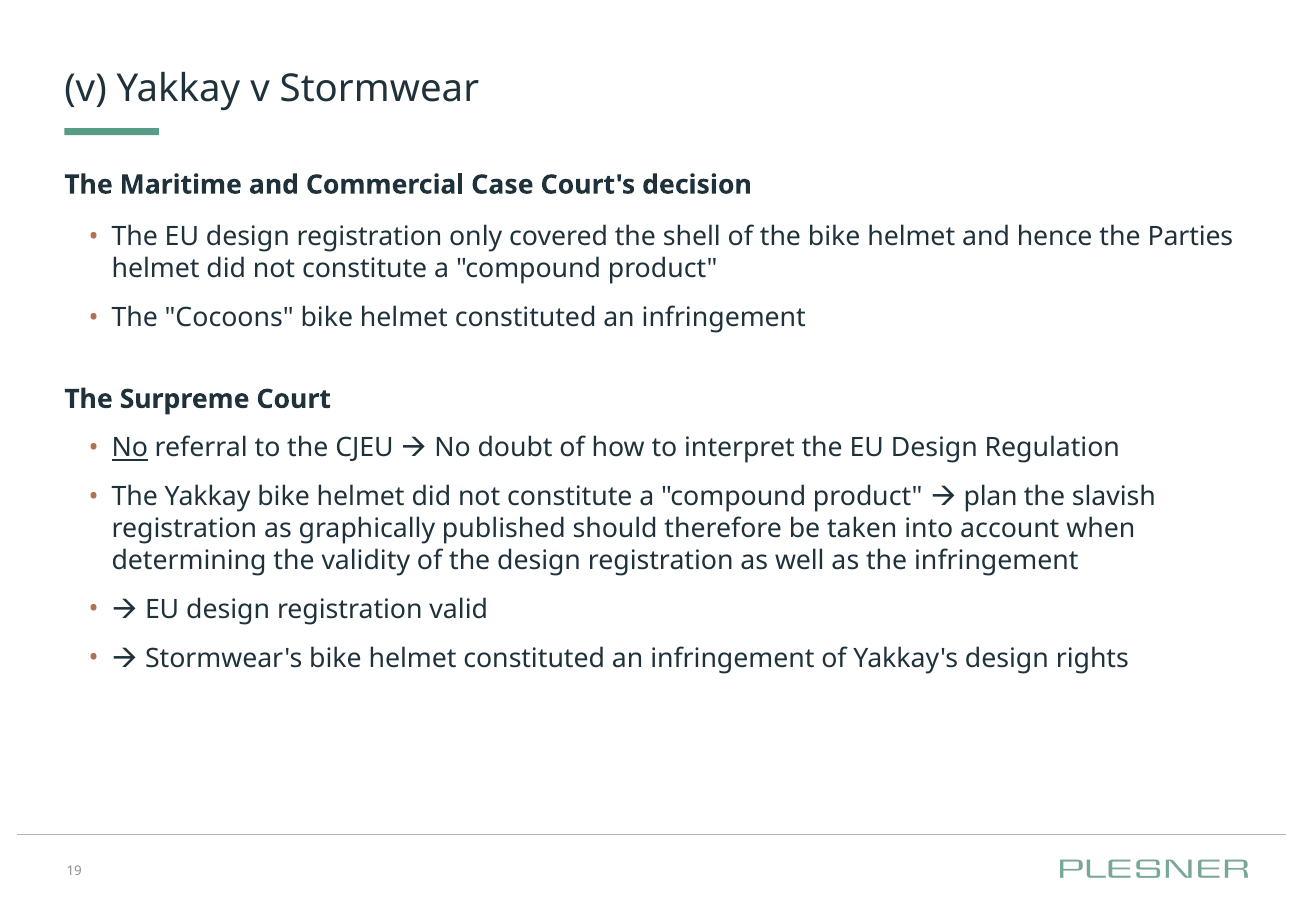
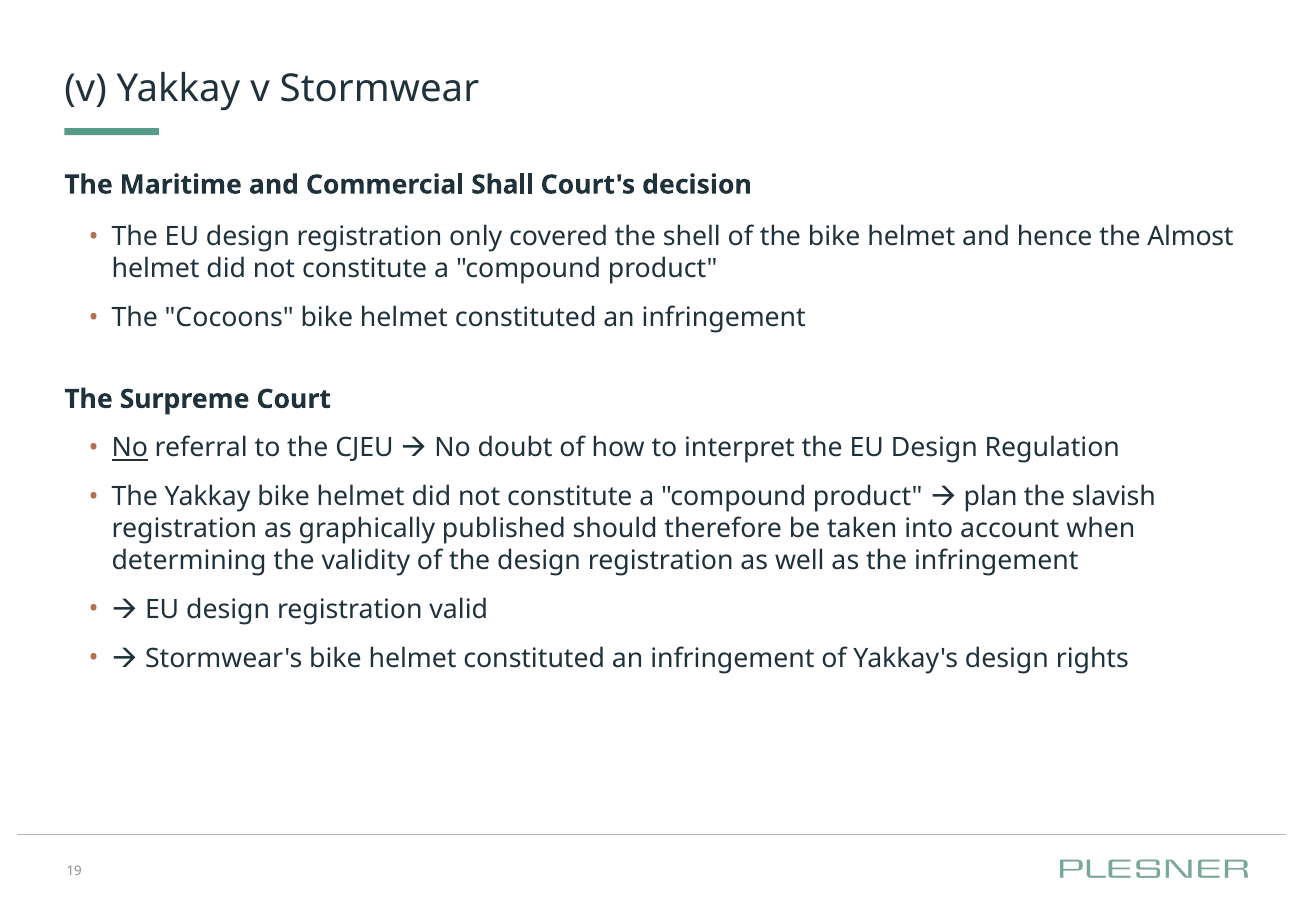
Case: Case -> Shall (503, 185)
Parties: Parties -> Almost (1190, 237)
